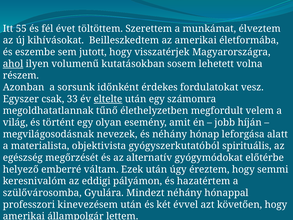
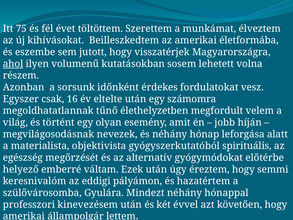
55: 55 -> 75 (21, 29)
33: 33 -> 16 (72, 99)
eltelte underline: present -> none (108, 99)
